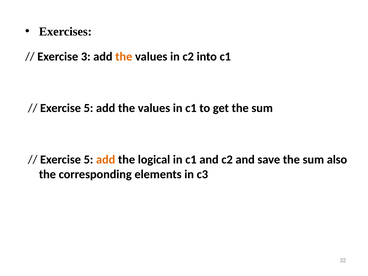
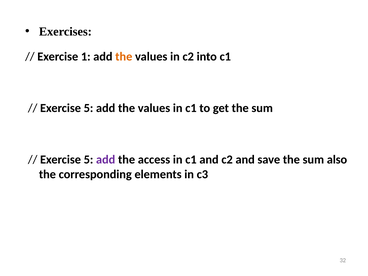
3: 3 -> 1 (86, 57)
add colour: orange -> purple (106, 160)
logical: logical -> access (154, 160)
